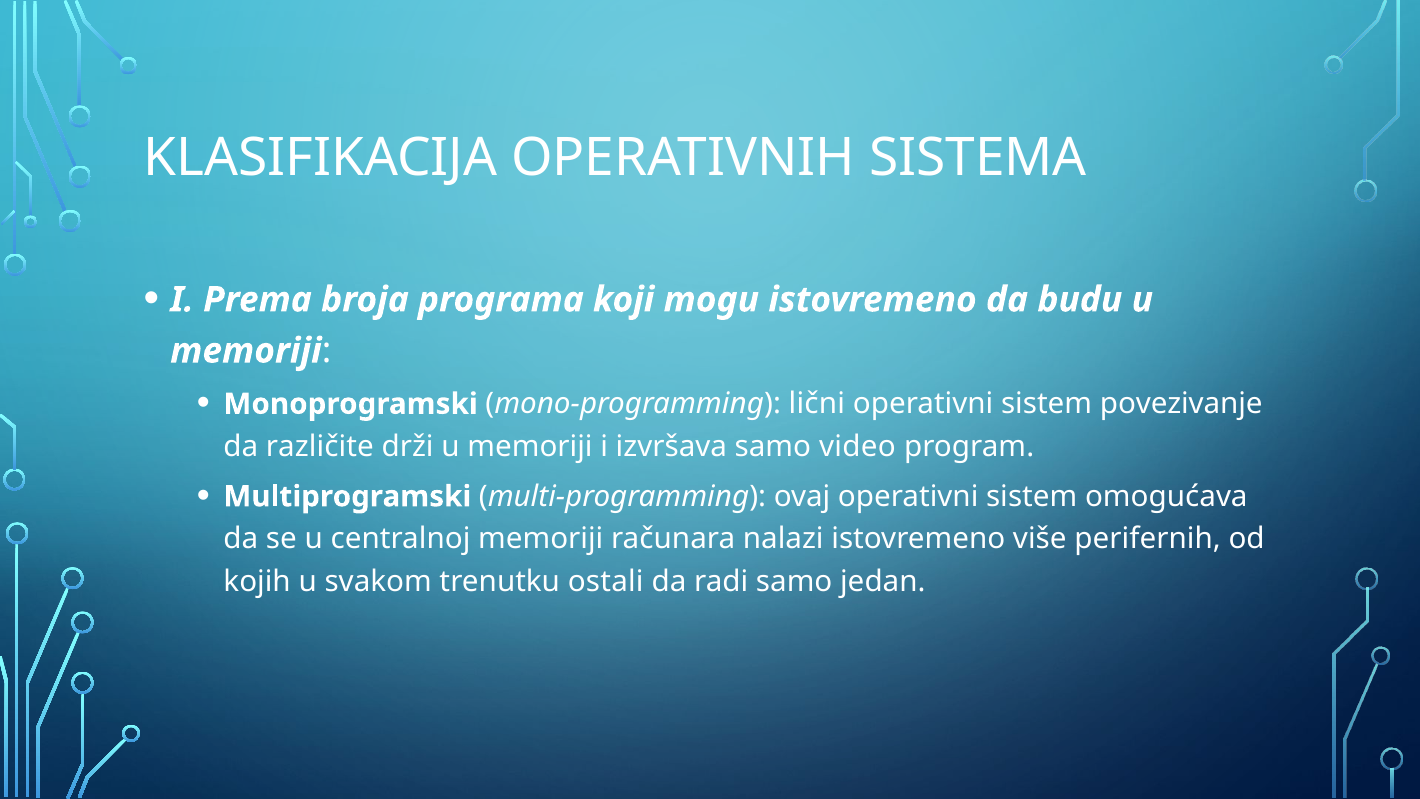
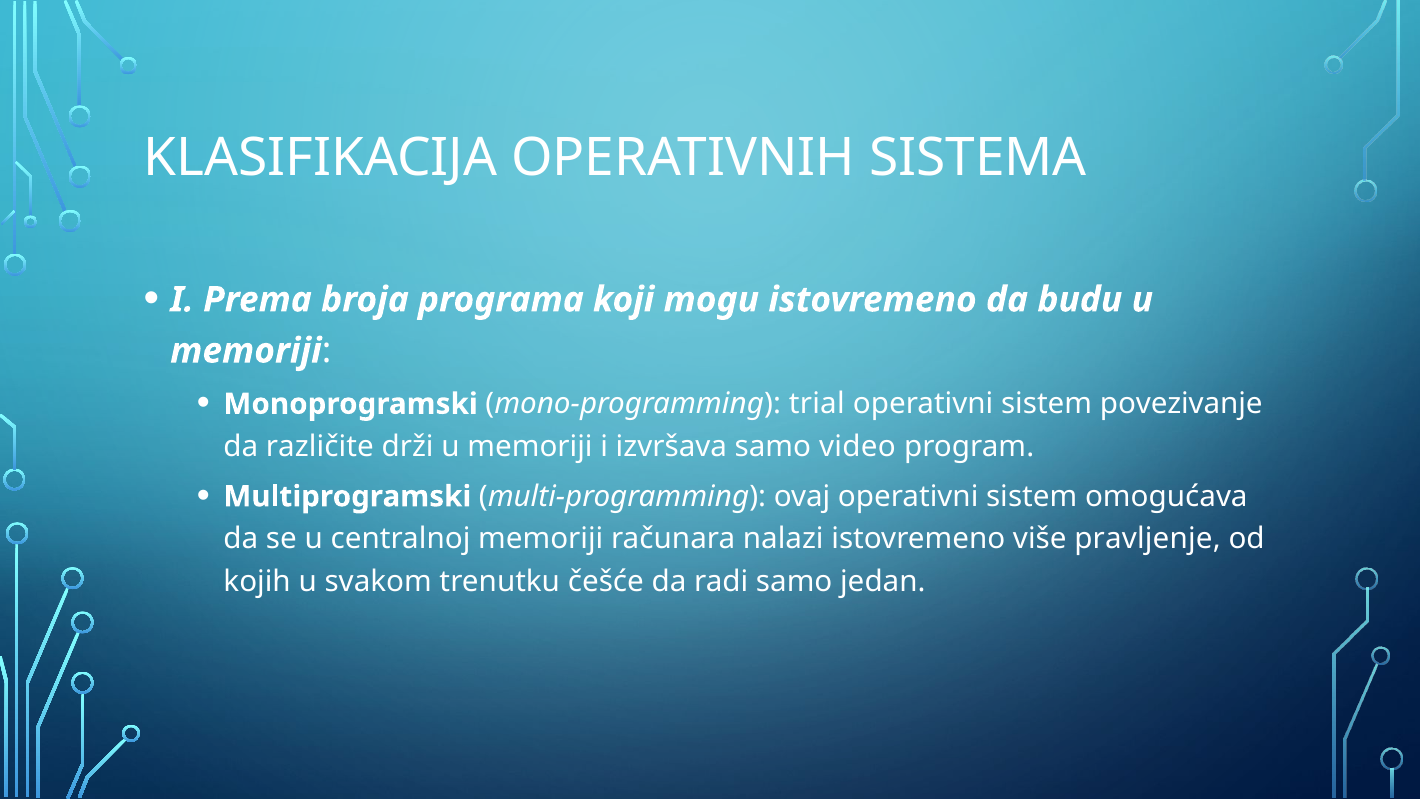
lični: lični -> trial (817, 404)
perifernih: perifernih -> pravljenje (1148, 539)
ostali: ostali -> češće (606, 582)
